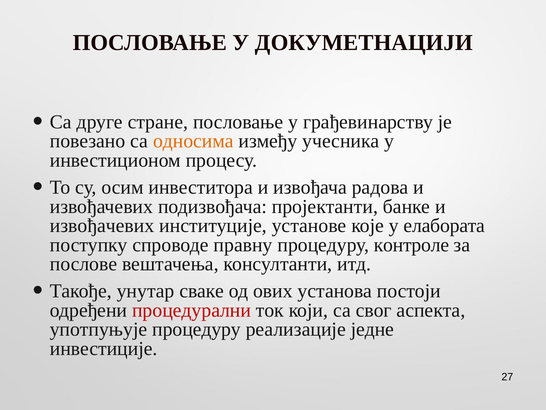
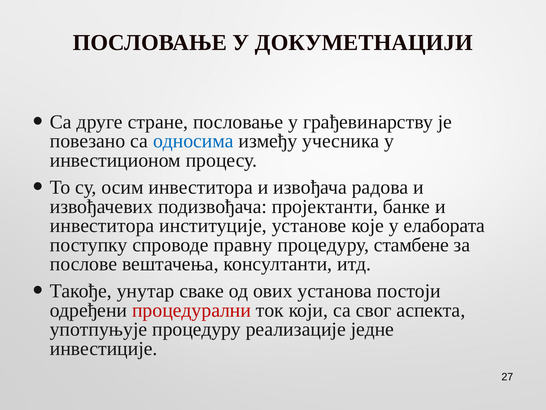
односима colour: orange -> blue (193, 141)
извођачевих: извођачевих -> инвеститора (102, 225)
контроле: контроле -> стамбене (411, 245)
